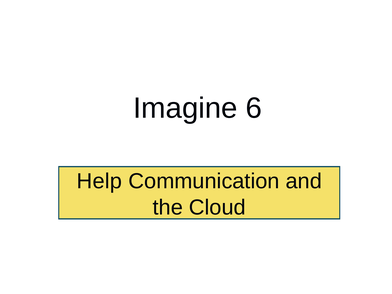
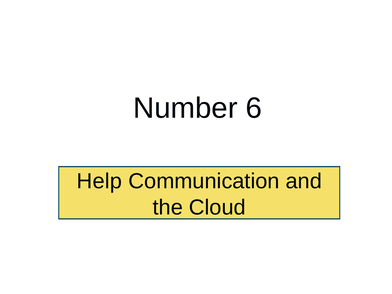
Imagine: Imagine -> Number (185, 108)
